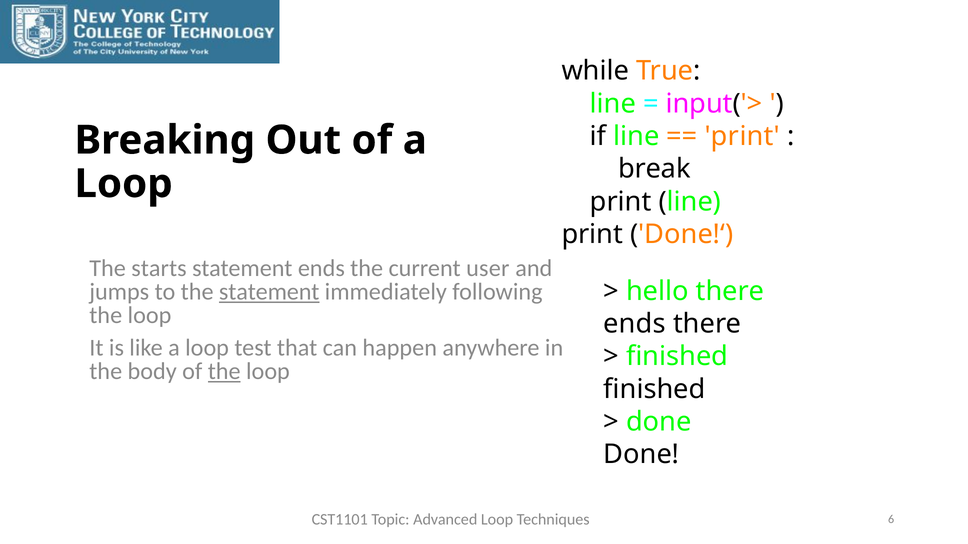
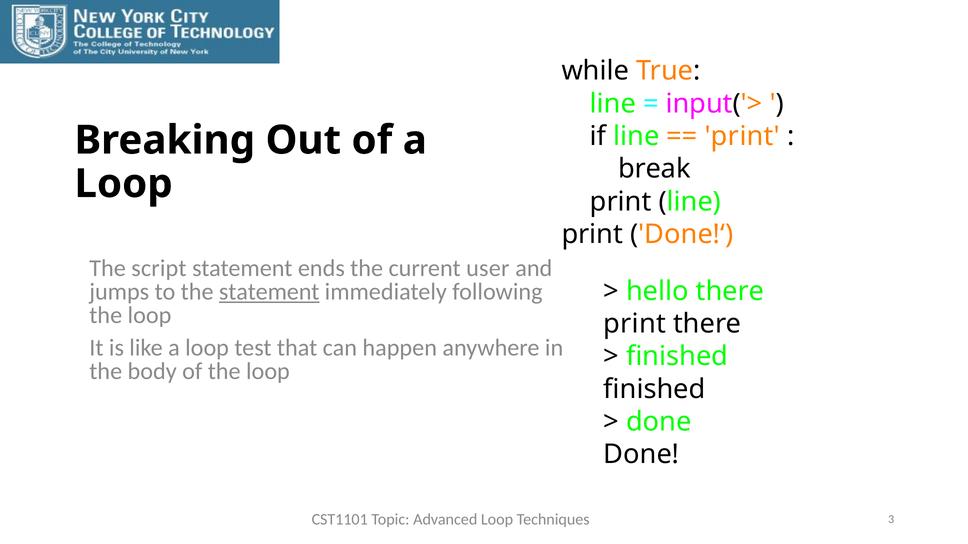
starts: starts -> script (159, 269)
ends: ends -> print (635, 324)
the underline: present -> none (224, 372)
6: 6 -> 3 (891, 520)
